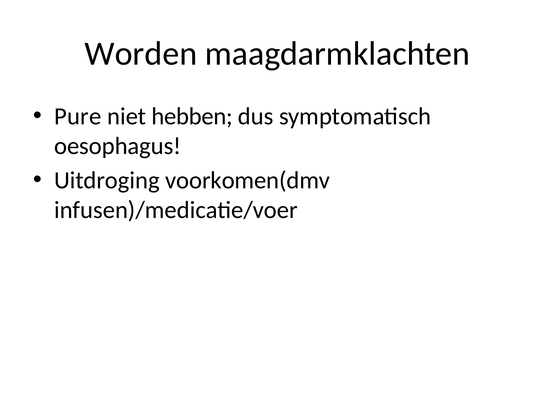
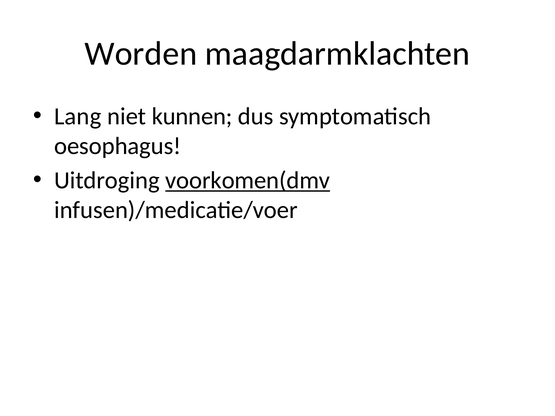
Pure: Pure -> Lang (78, 116)
hebben: hebben -> kunnen (192, 116)
voorkomen(dmv underline: none -> present (248, 181)
